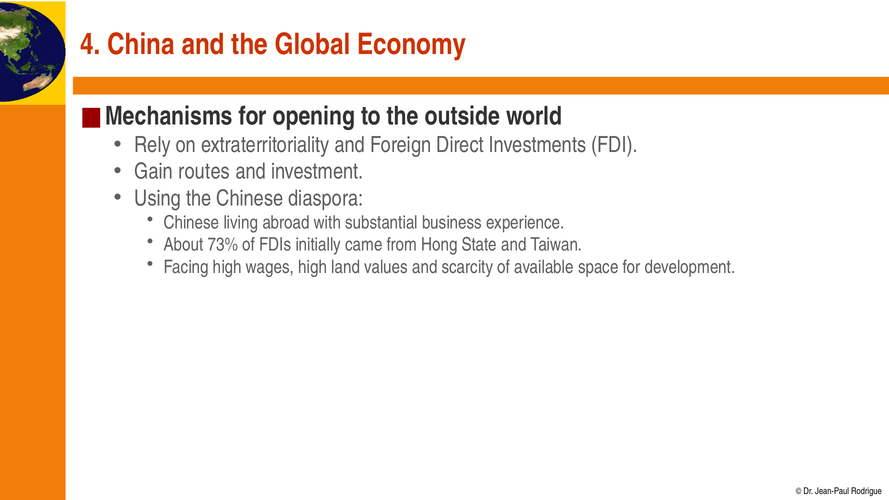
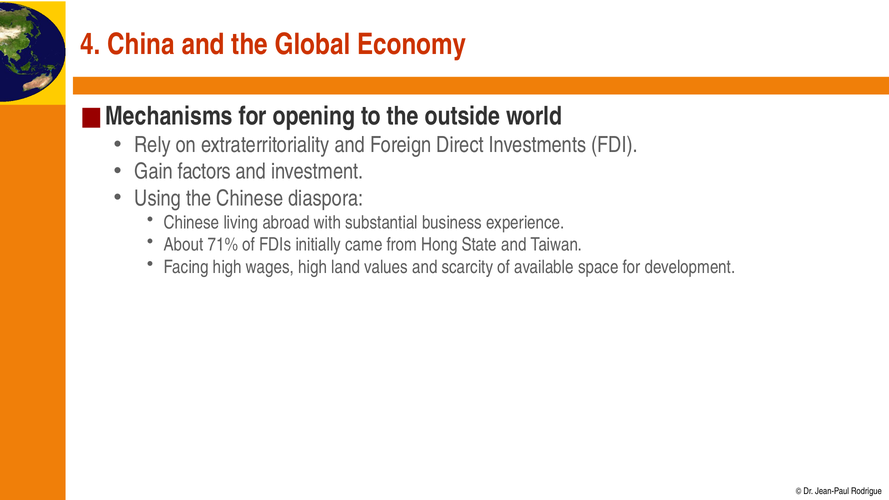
routes: routes -> factors (204, 172)
73%: 73% -> 71% (223, 245)
